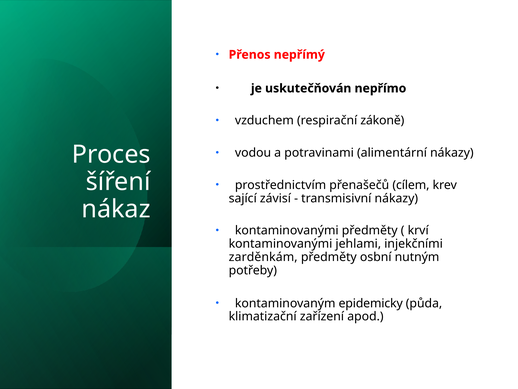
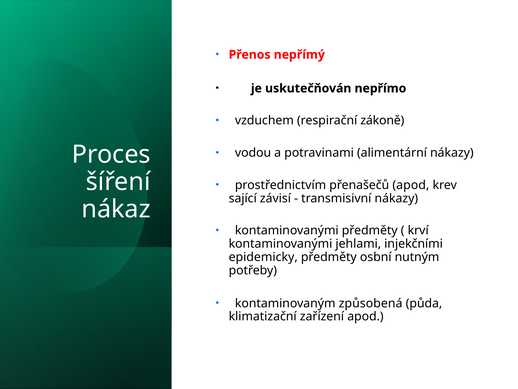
přenašečů cílem: cílem -> apod (411, 185)
zarděnkám: zarděnkám -> epidemicky (263, 257)
epidemicky: epidemicky -> způsobená (371, 303)
